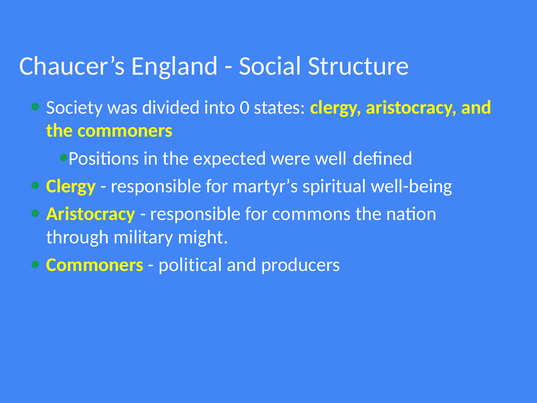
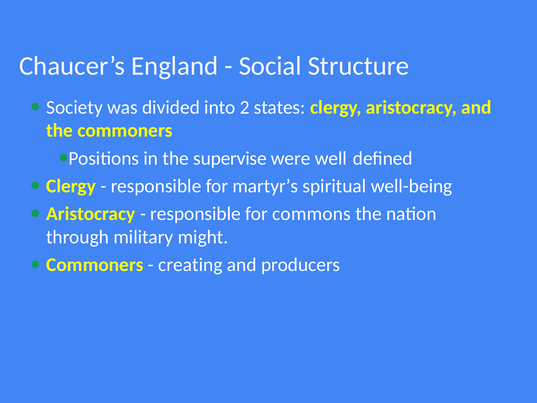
0: 0 -> 2 (245, 107)
expected: expected -> supervise (230, 158)
political: political -> creating (190, 265)
